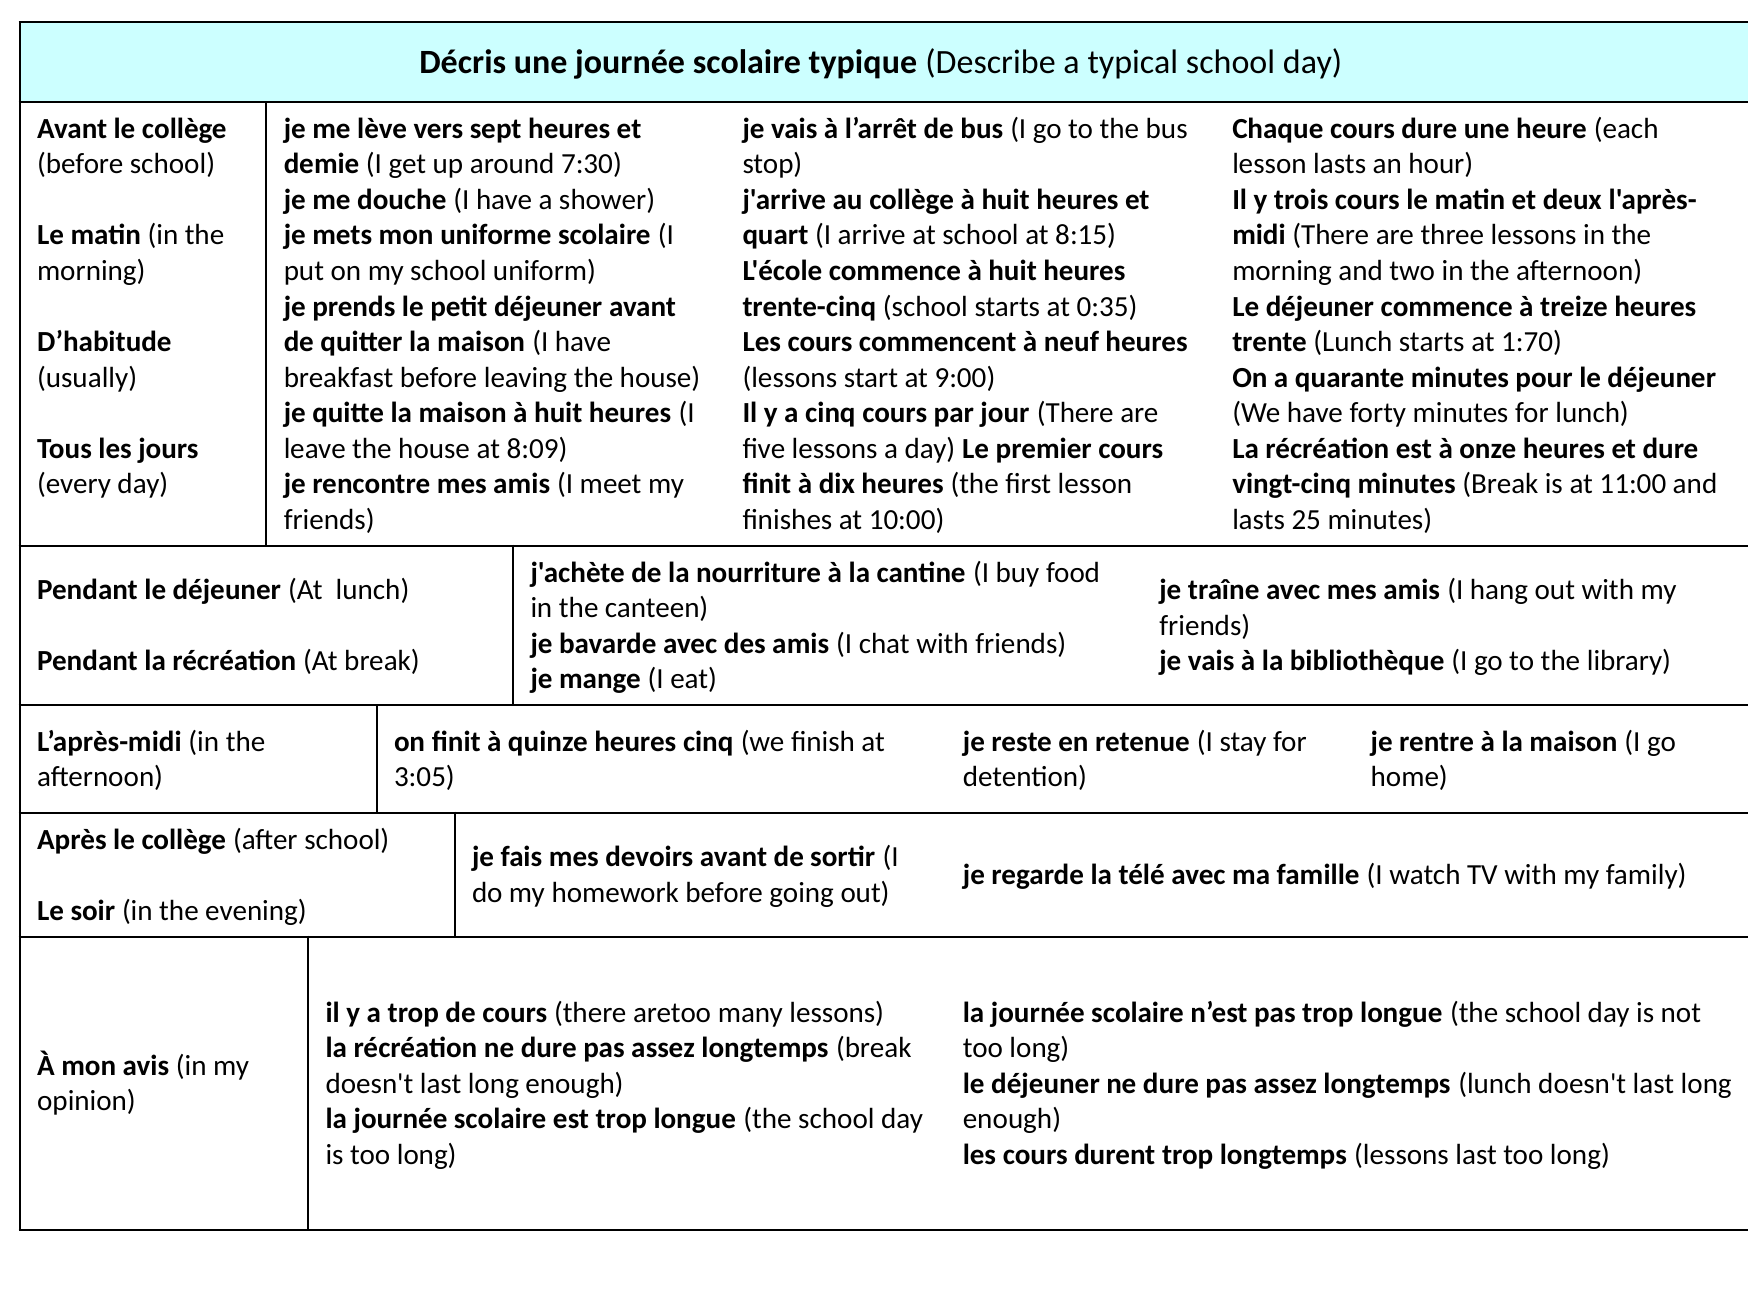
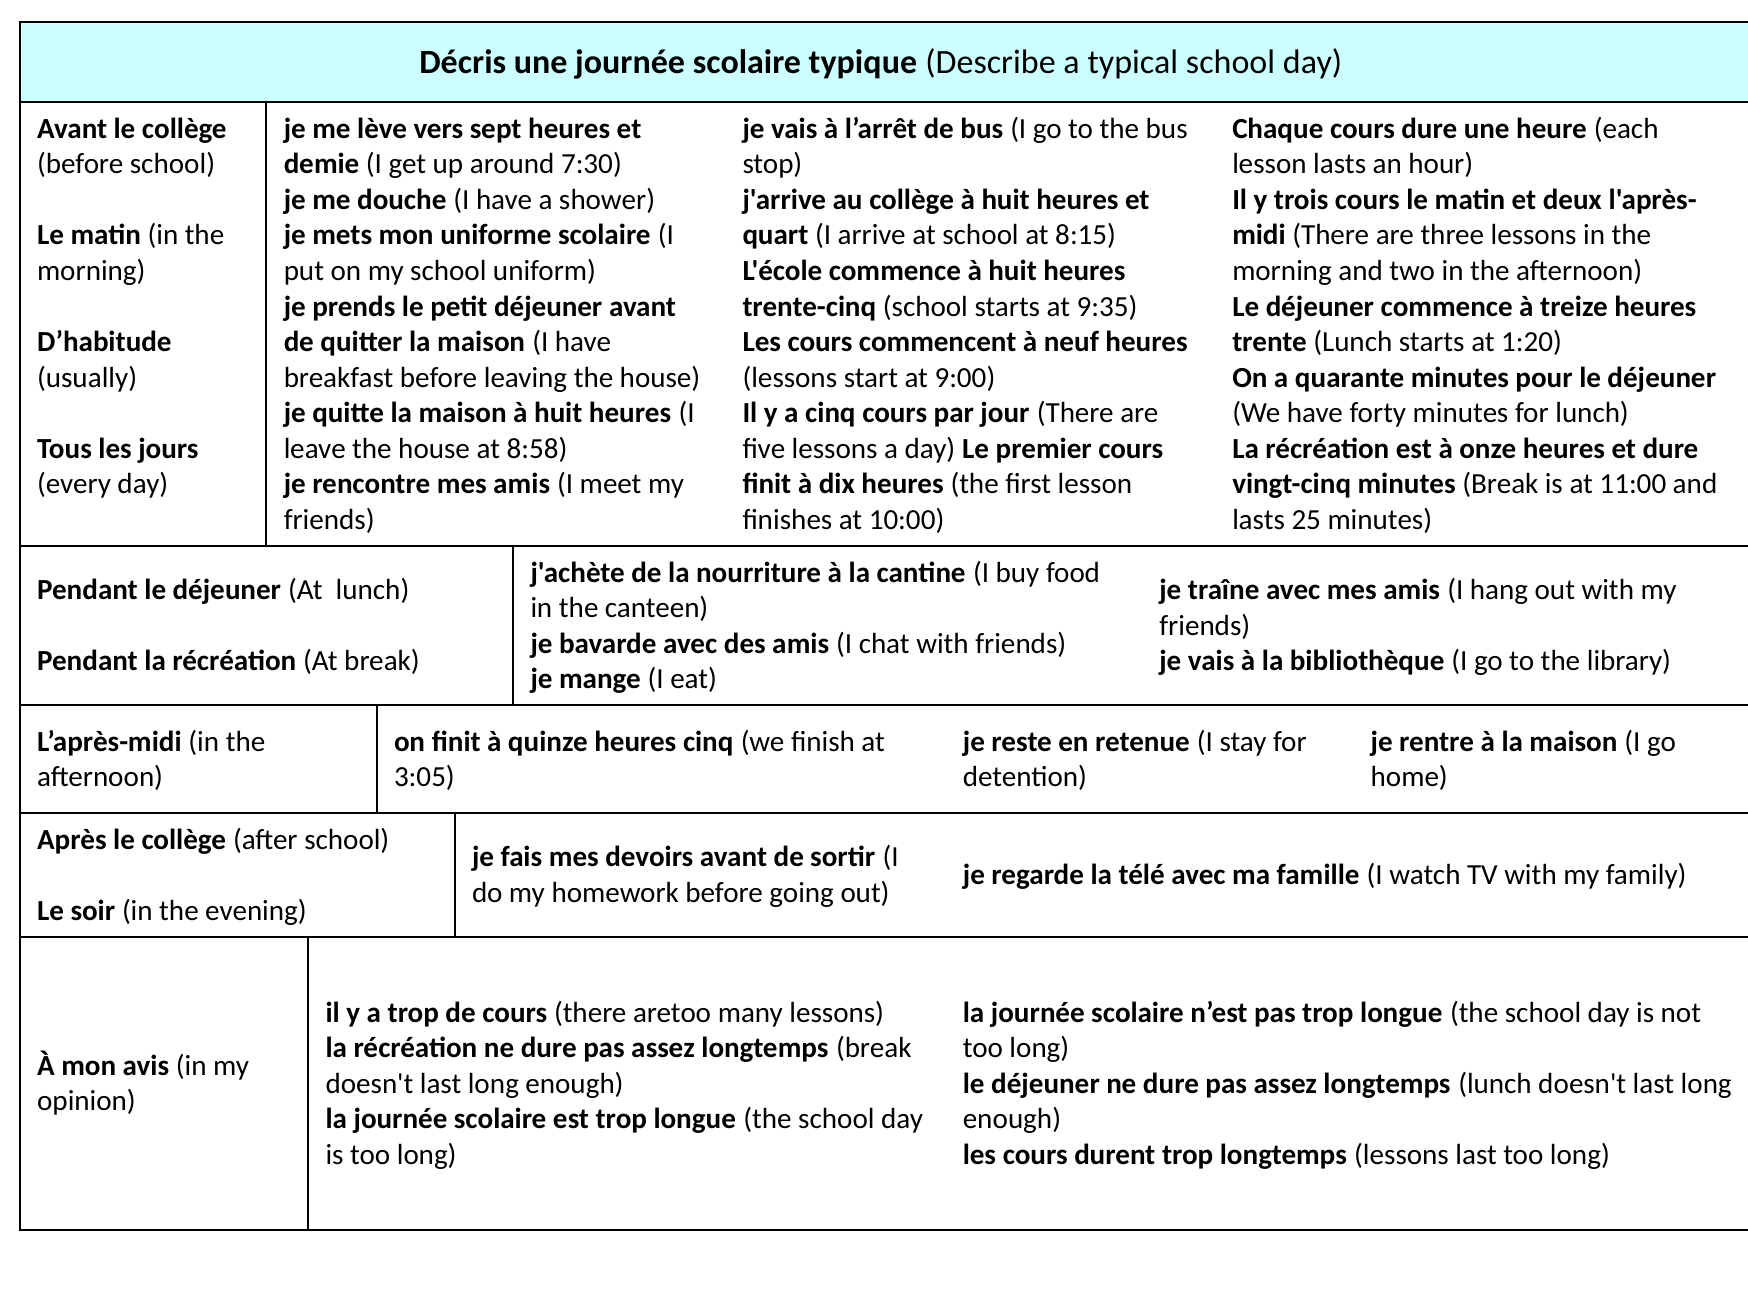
0:35: 0:35 -> 9:35 (1107, 306)
1:70: 1:70 -> 1:20 (1532, 342)
8:09: 8:09 -> 8:58 (537, 448)
